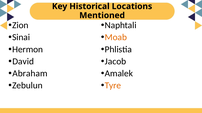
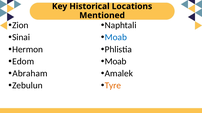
Moab colour: orange -> blue (116, 37)
David: David -> Edom (23, 62)
Jacob: Jacob -> Moab (116, 62)
